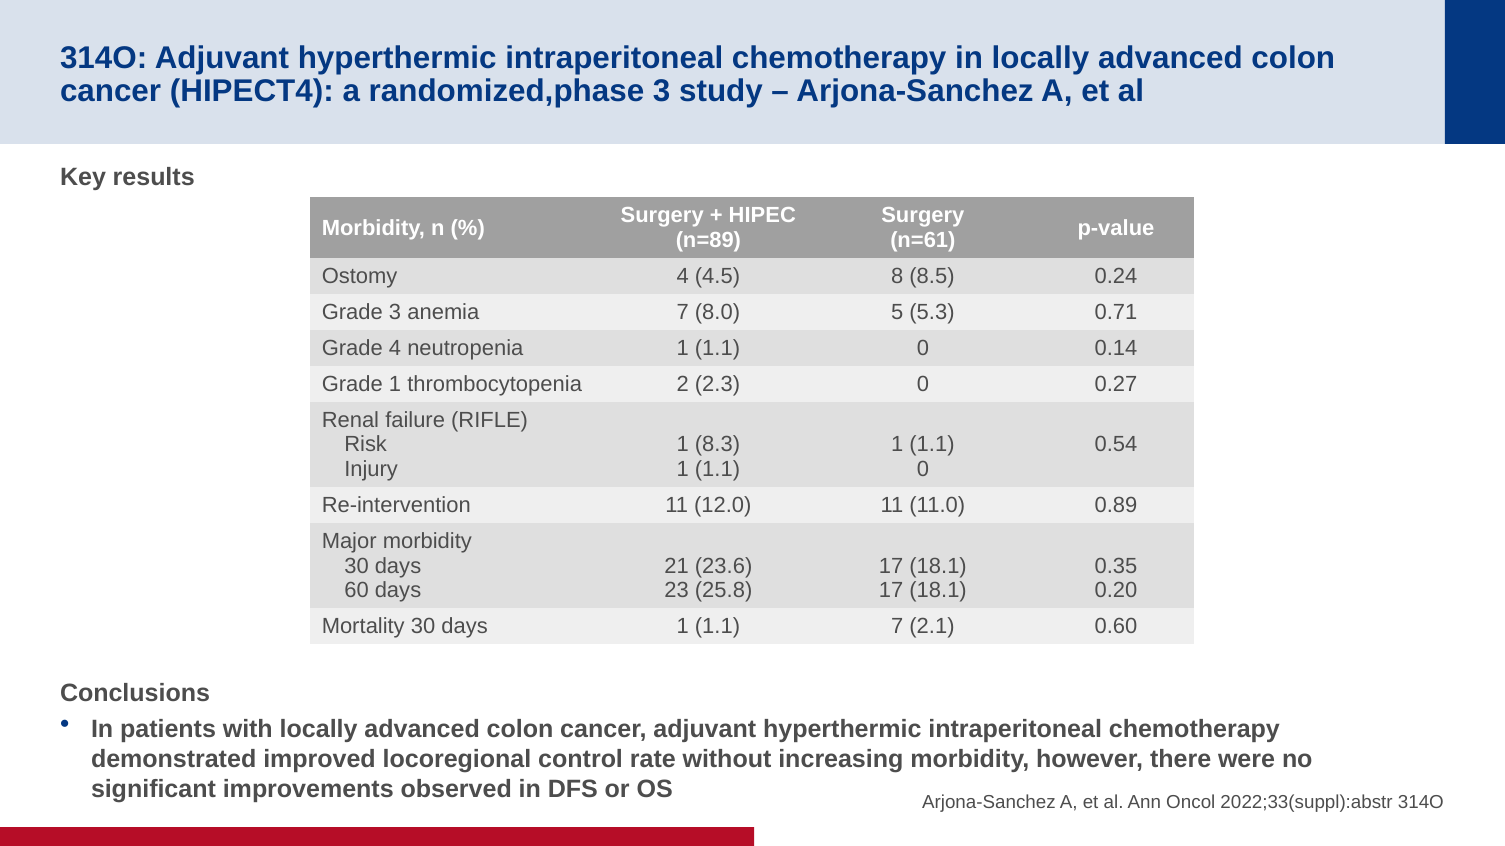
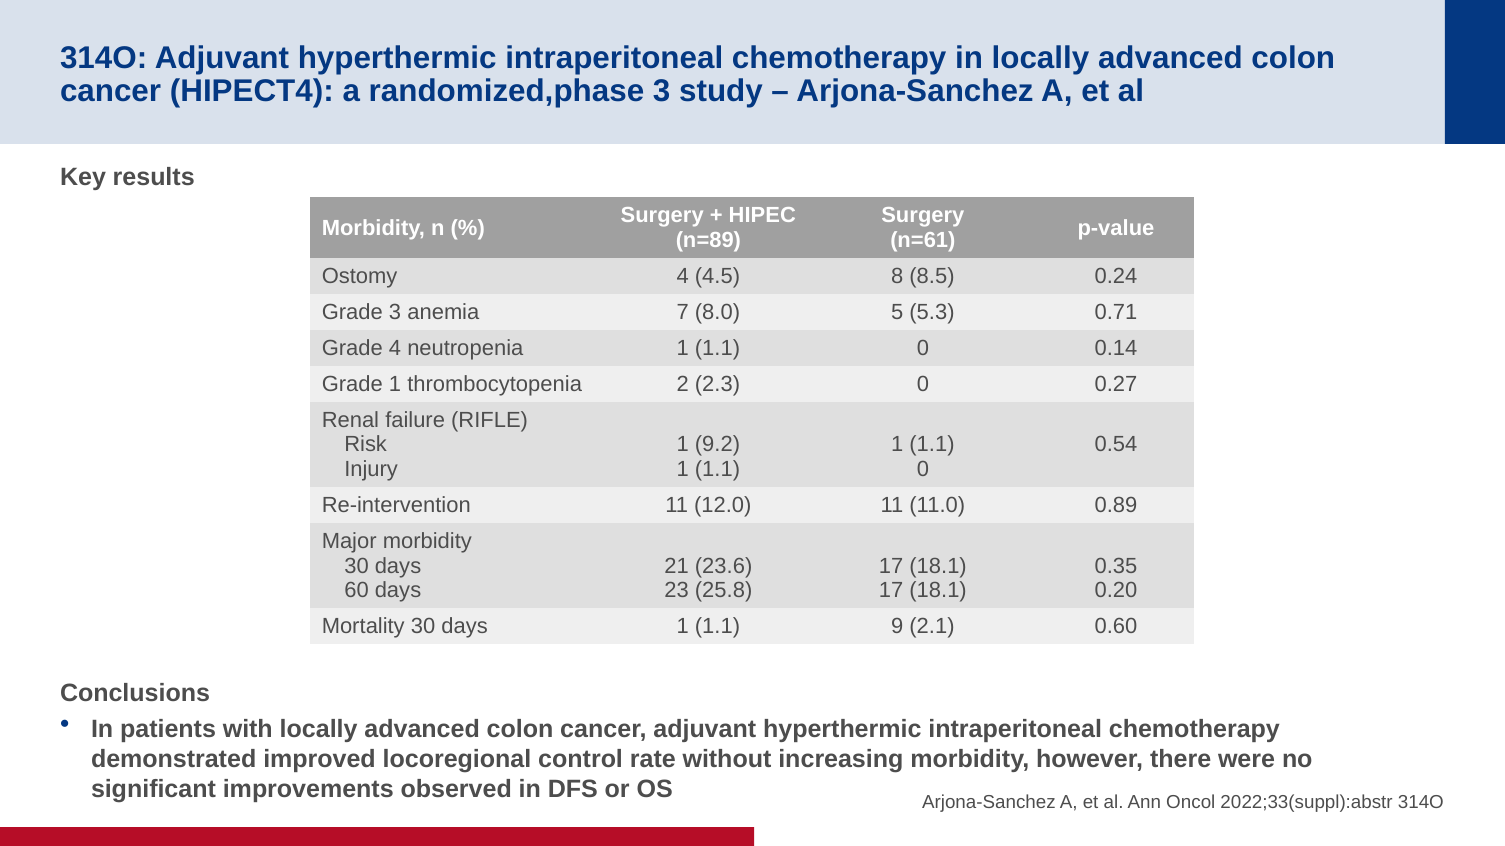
8.3: 8.3 -> 9.2 (718, 445)
1.1 7: 7 -> 9 (897, 627)
